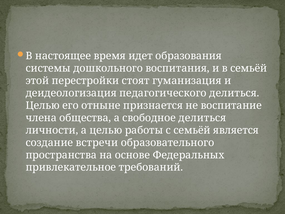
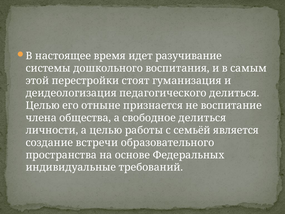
образования: образования -> разучивание (189, 56)
в семьёй: семьёй -> самым (249, 68)
привлекательное: привлекательное -> индивидуальные (71, 167)
